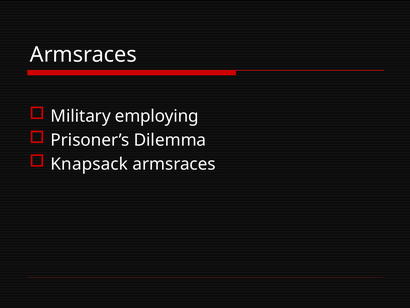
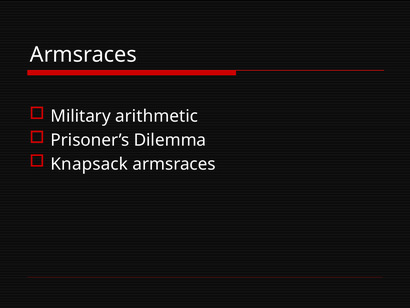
employing: employing -> arithmetic (157, 116)
